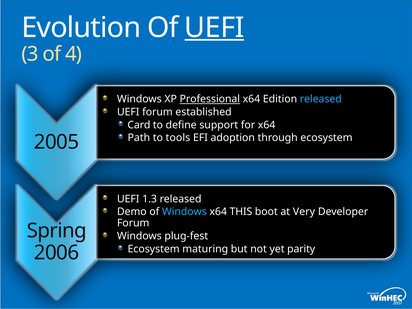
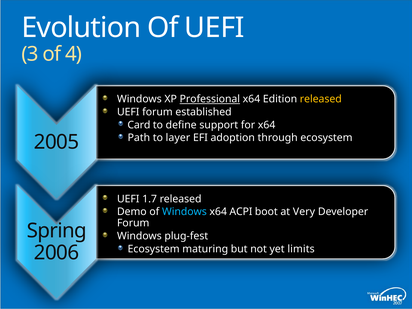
UEFI underline: present -> none (214, 28)
released colour: light blue -> yellow (321, 99)
tools: tools -> layer (178, 138)
1.3: 1.3 -> 1.7 (150, 199)
THIS: THIS -> ACPI (241, 212)
parity: parity -> limits (301, 249)
